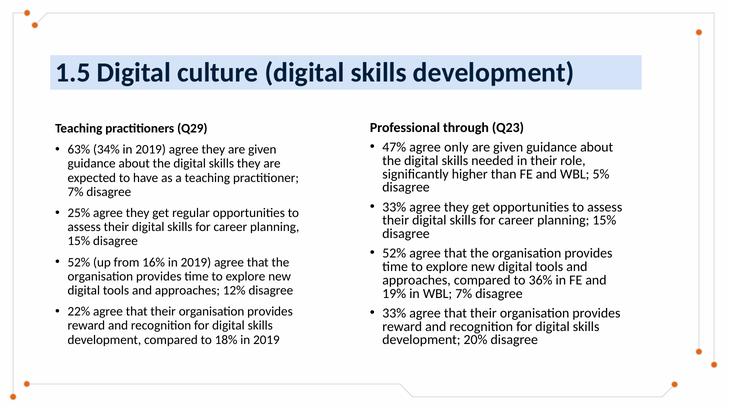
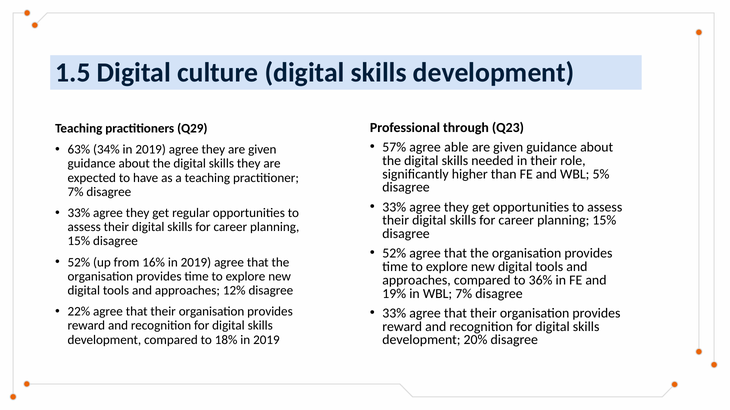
47%: 47% -> 57% (394, 147)
only: only -> able (456, 147)
25%: 25% -> 33% (79, 213)
